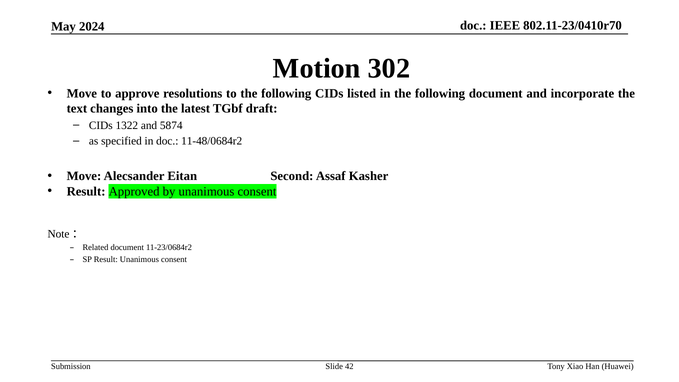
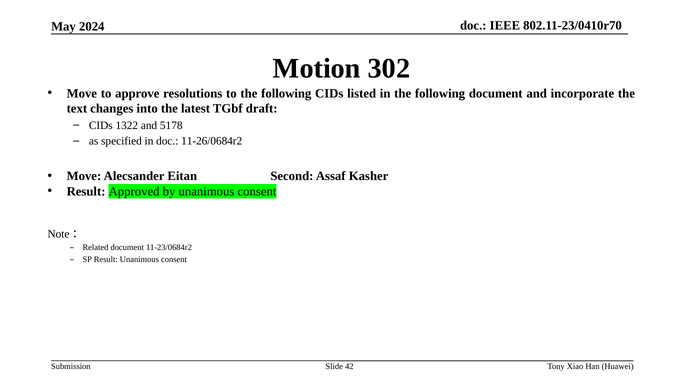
5874: 5874 -> 5178 (171, 125)
11-48/0684r2: 11-48/0684r2 -> 11-26/0684r2 (212, 141)
